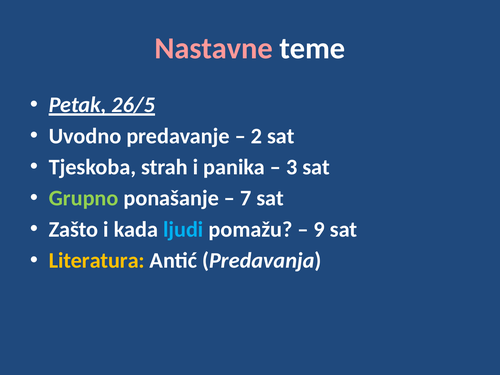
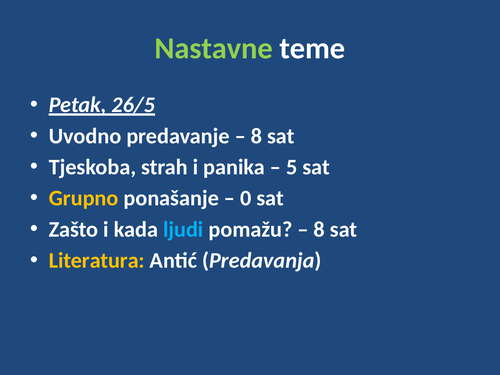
Nastavne colour: pink -> light green (214, 48)
2: 2 -> 8 (256, 136)
3: 3 -> 5 (292, 167)
Grupno colour: light green -> yellow (84, 198)
7: 7 -> 0 (246, 198)
9: 9 -> 8 (319, 229)
